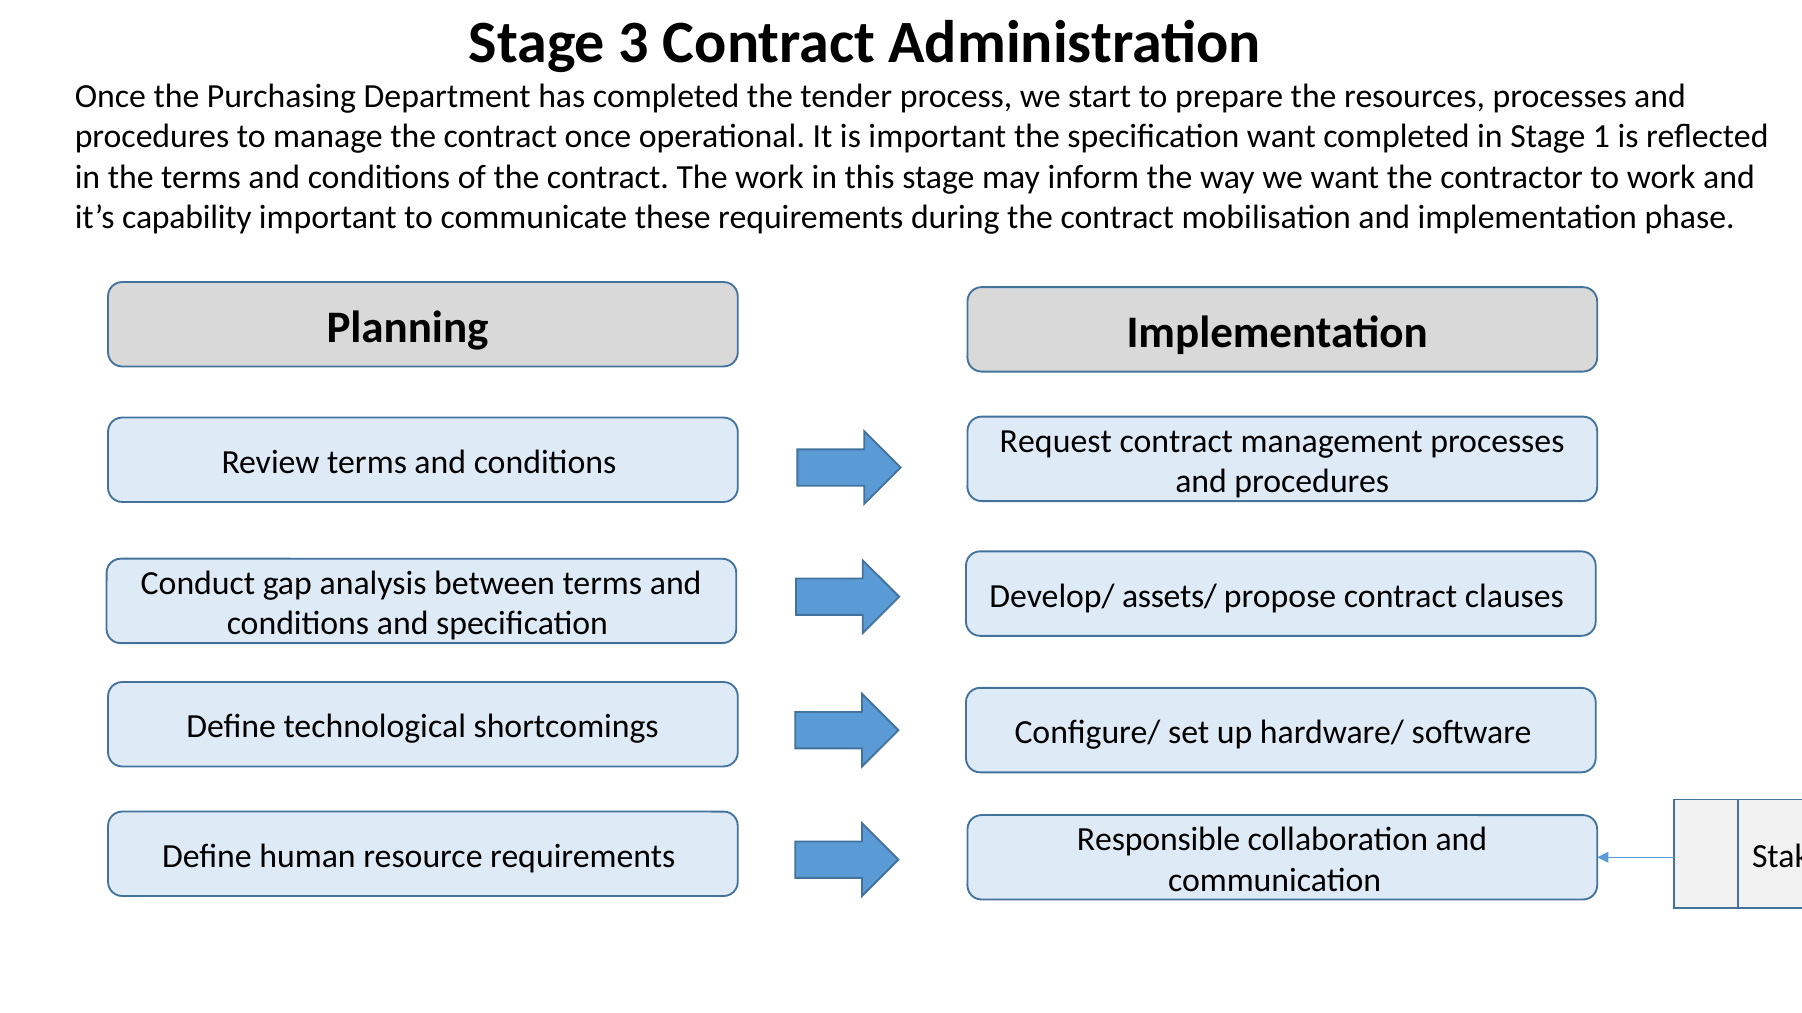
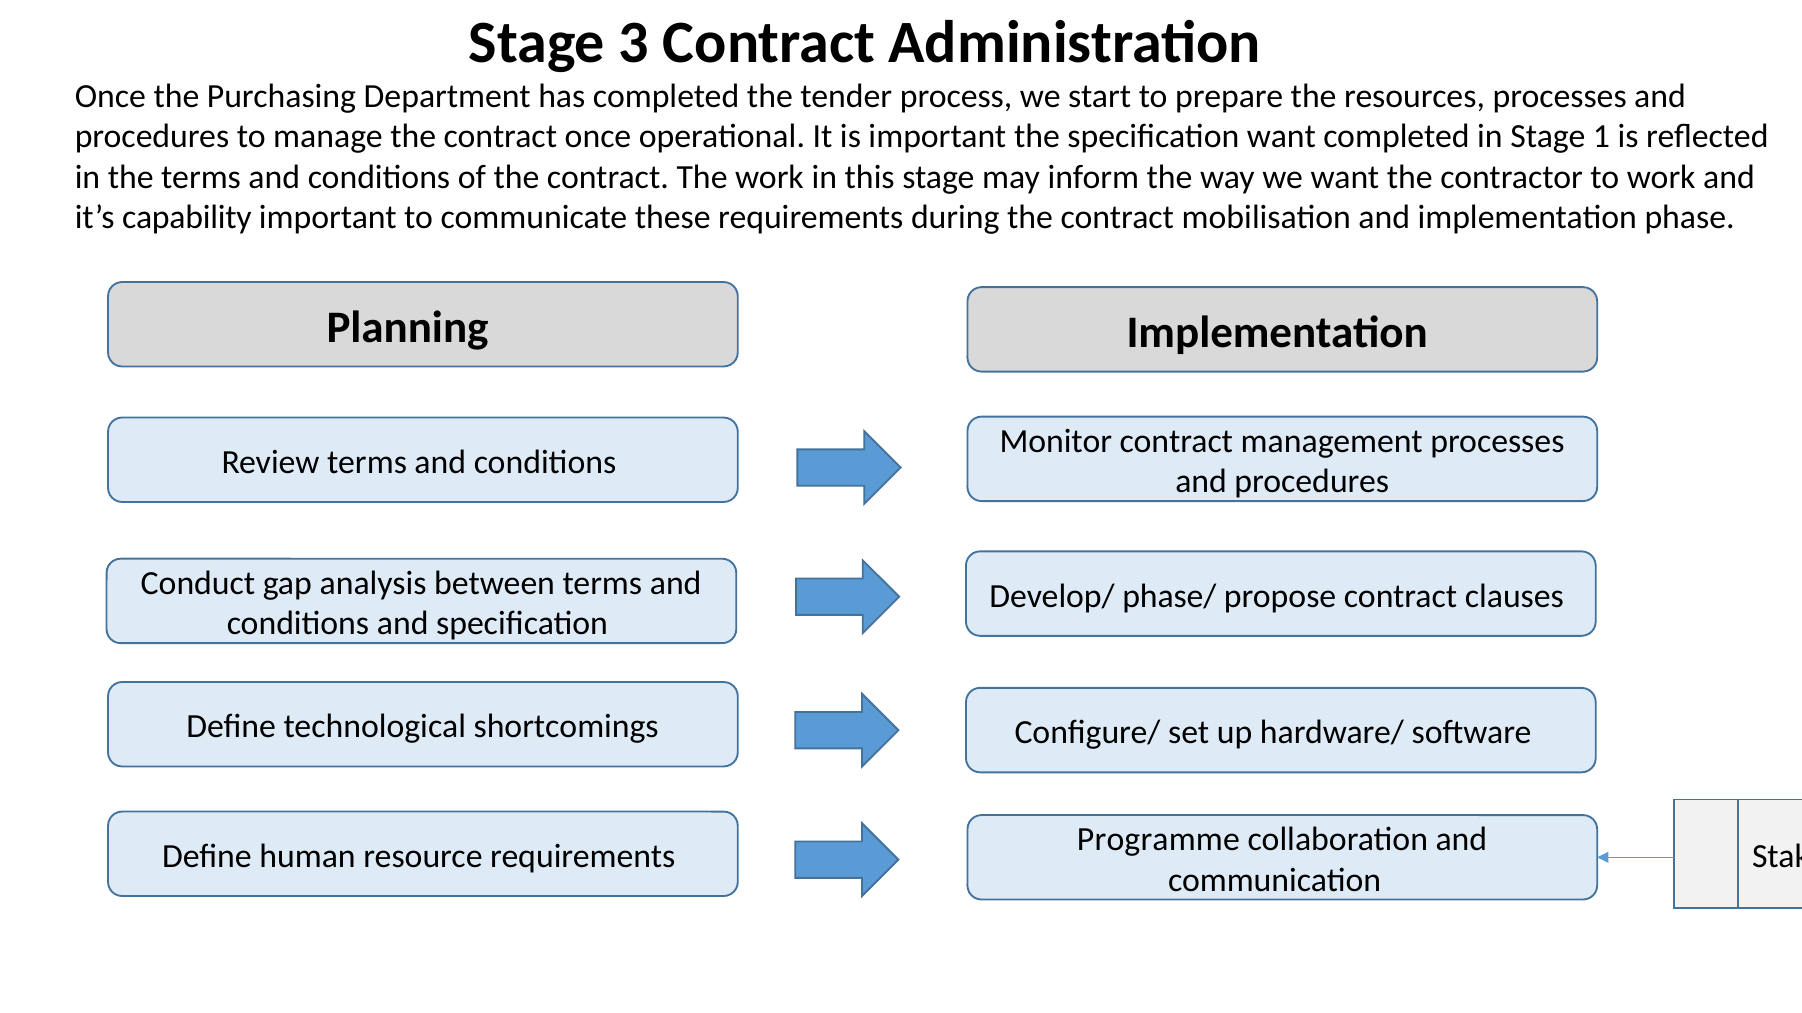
Request: Request -> Monitor (1056, 441)
assets/: assets/ -> phase/ (1169, 596)
Responsible: Responsible -> Programme (1158, 840)
